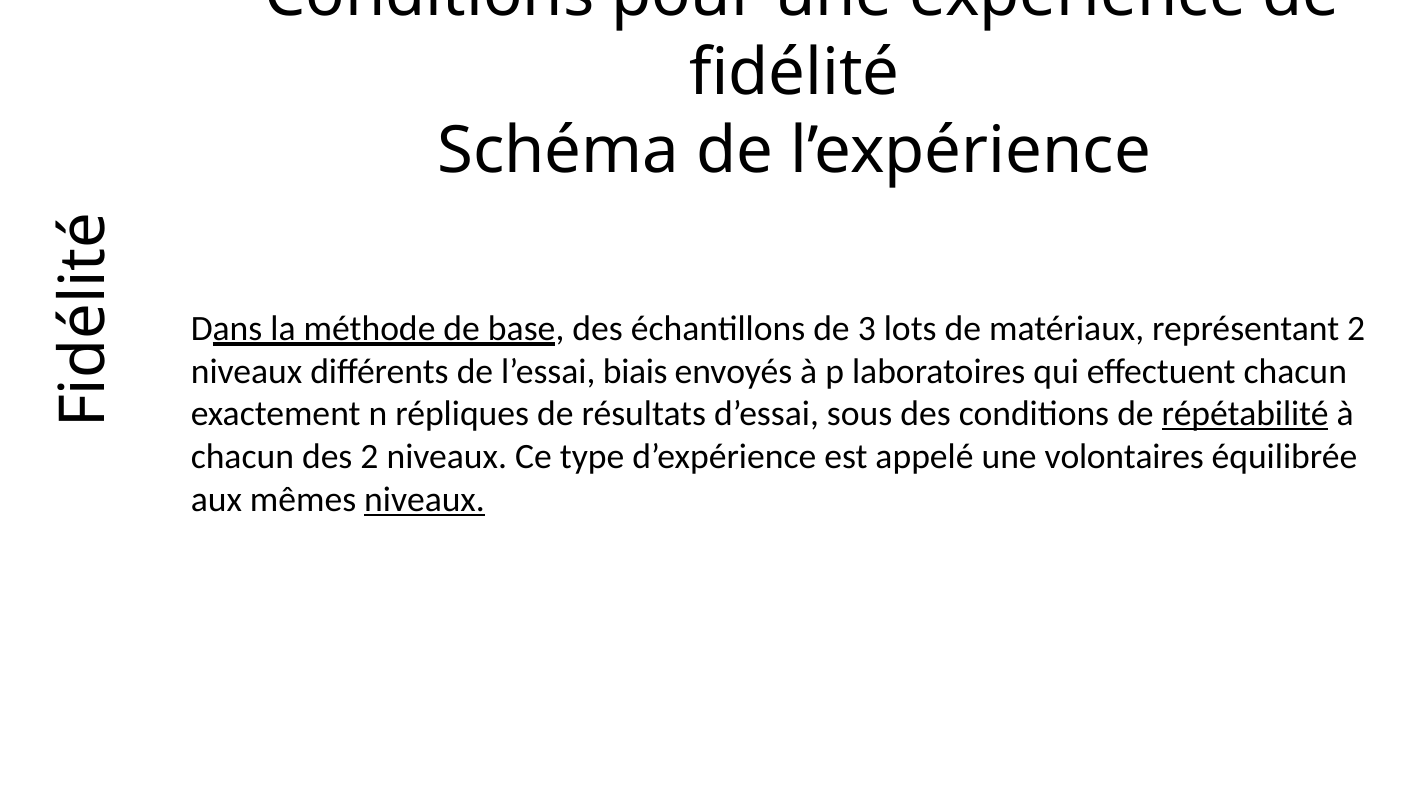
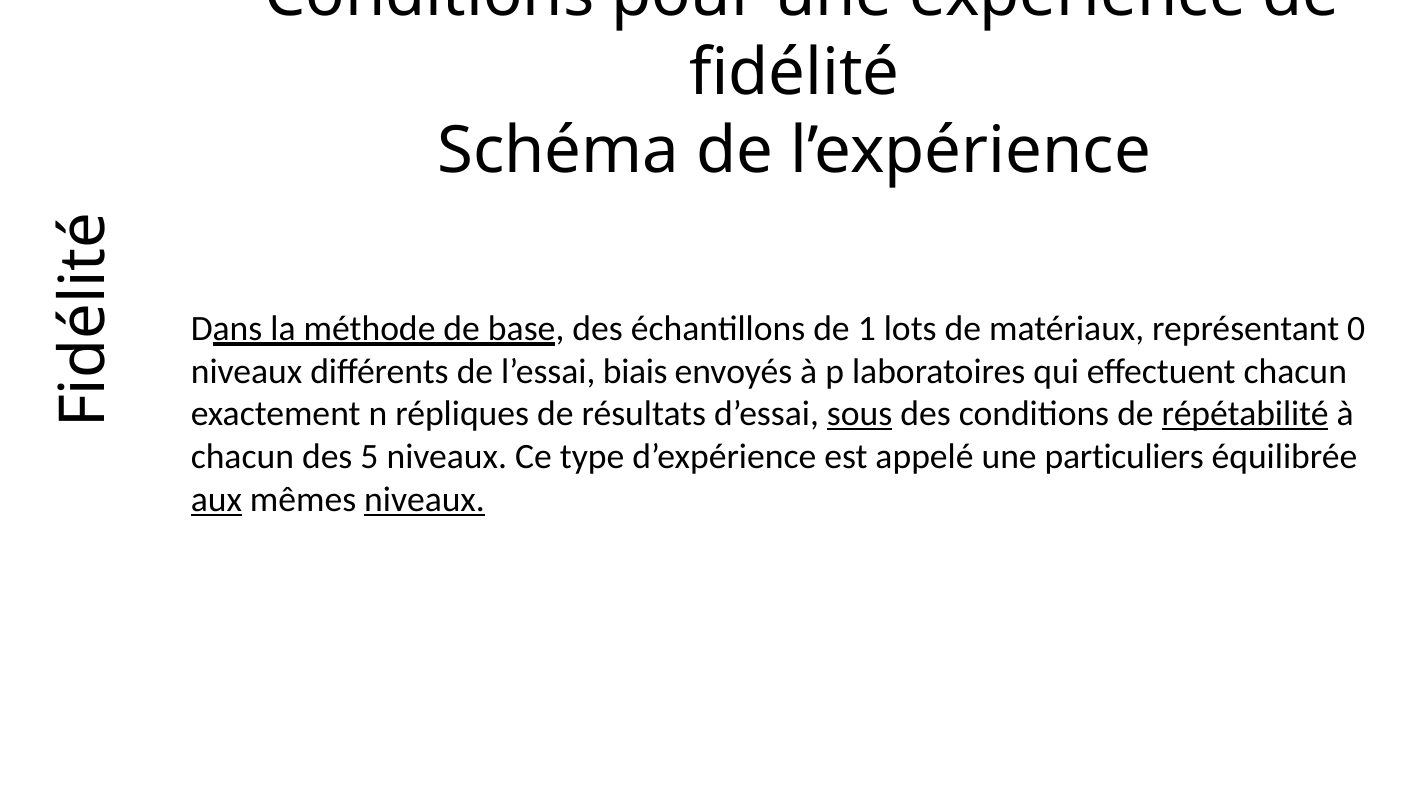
3: 3 -> 1 (867, 329)
représentant 2: 2 -> 0 (1356, 329)
sous underline: none -> present (860, 414)
des 2: 2 -> 5 (369, 457)
volontaires: volontaires -> particuliers (1124, 457)
aux underline: none -> present (216, 500)
